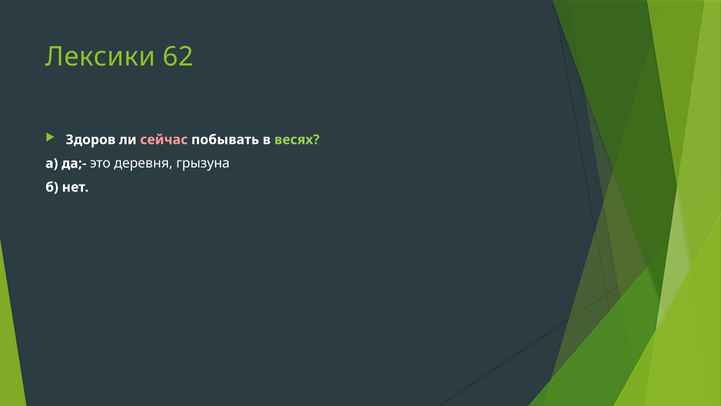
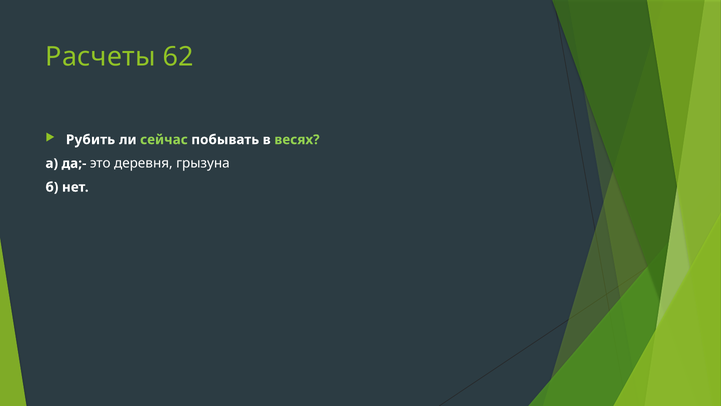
Лексики: Лексики -> Расчеты (100, 57)
Здоров: Здоров -> Рубить (91, 140)
сейчас colour: pink -> light green (164, 140)
